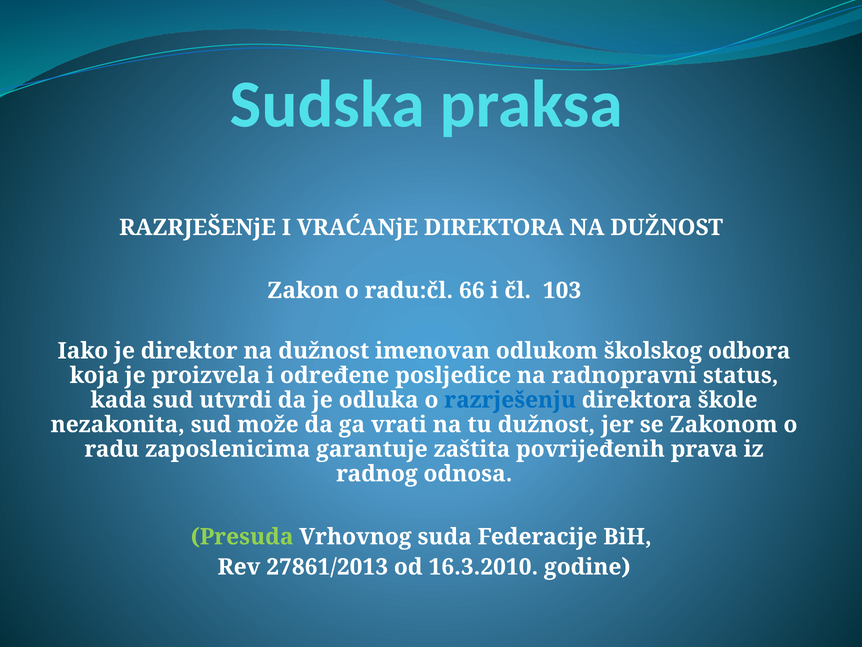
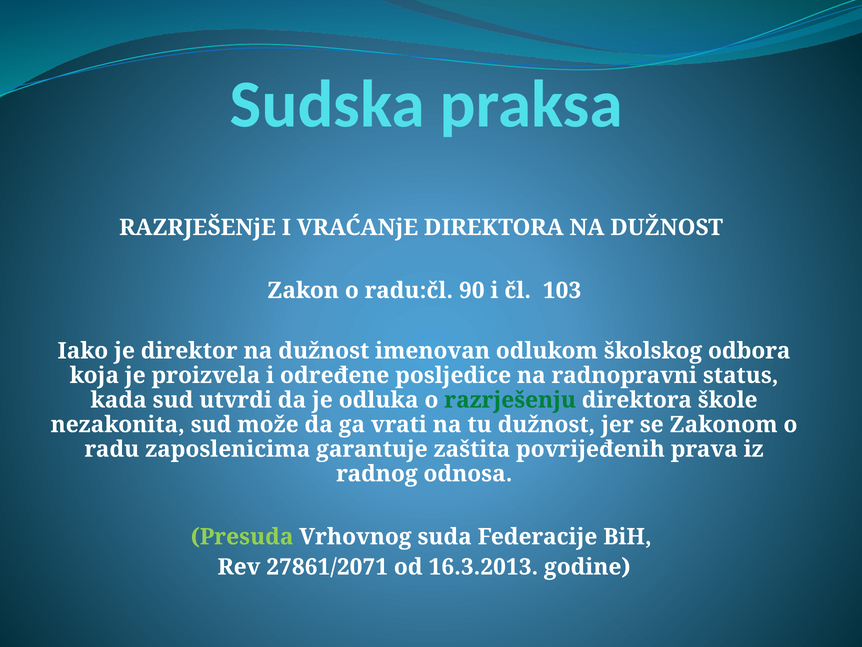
66: 66 -> 90 (472, 290)
razrješenju colour: blue -> green (510, 400)
27861/2013: 27861/2013 -> 27861/2071 (327, 567)
16.3.2010: 16.3.2010 -> 16.3.2013 (483, 567)
